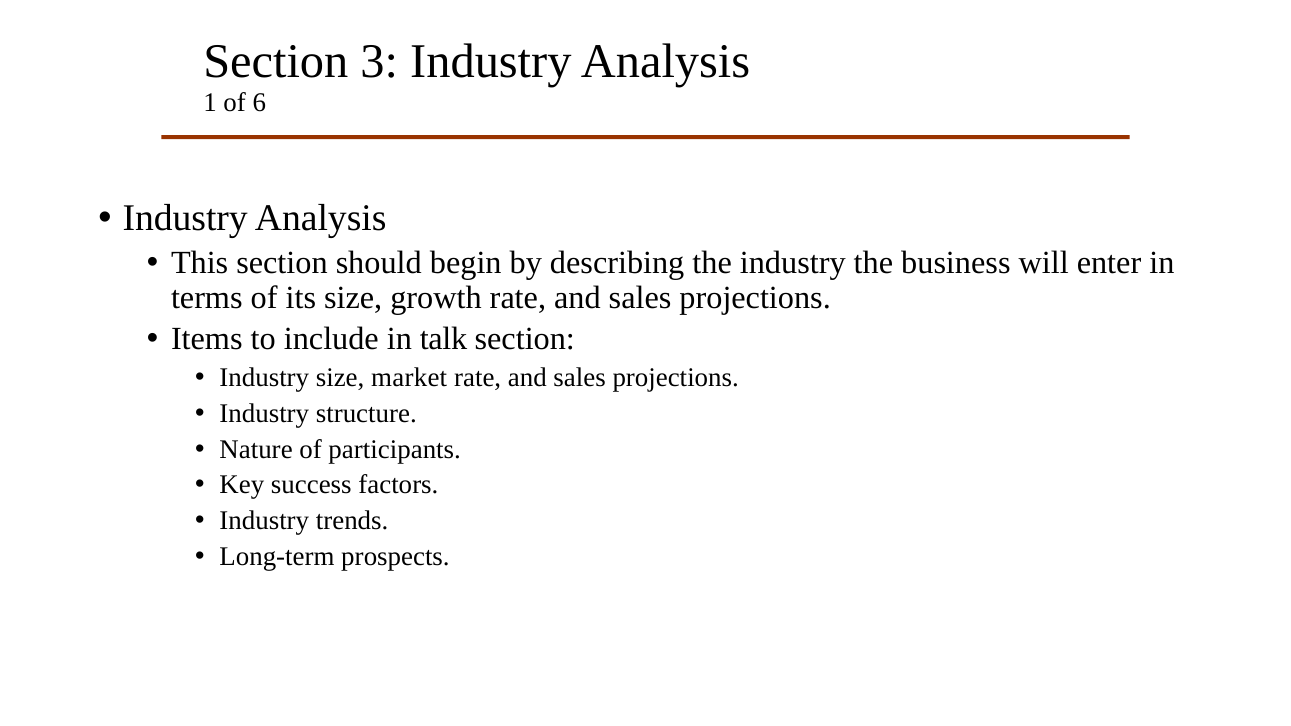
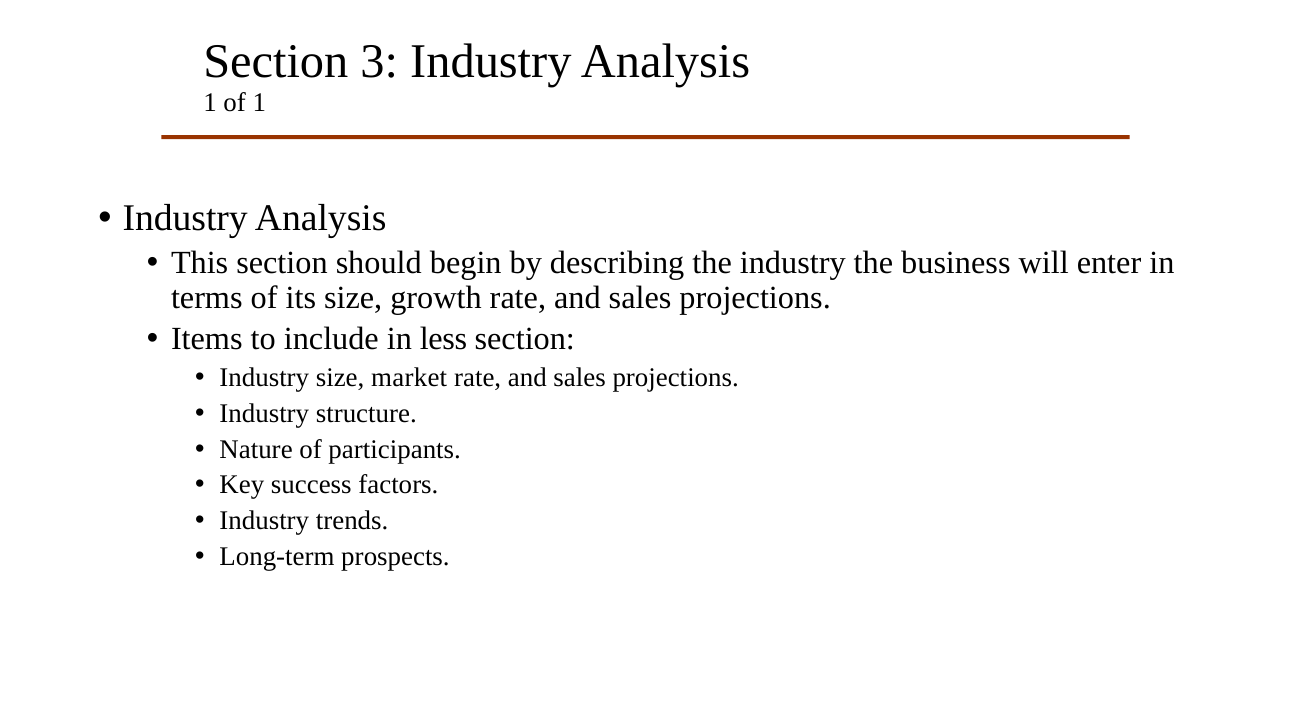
of 6: 6 -> 1 (259, 103)
talk: talk -> less (443, 339)
